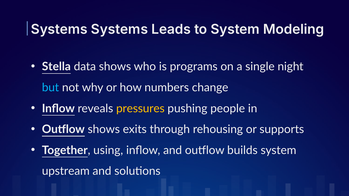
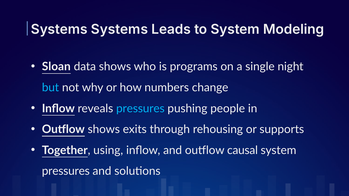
Stella: Stella -> Sloan (56, 67)
pressures colour: yellow -> light blue (140, 109)
builds: builds -> causal (242, 150)
upstream: upstream -> pressures (66, 171)
